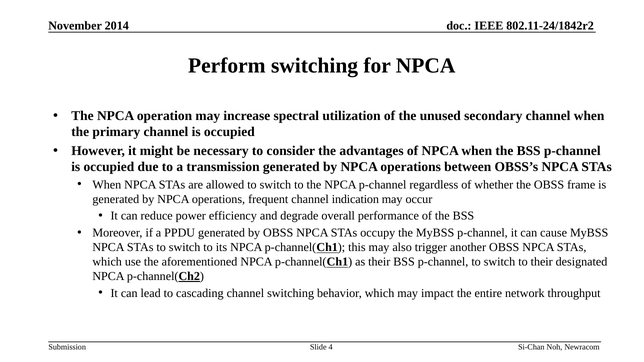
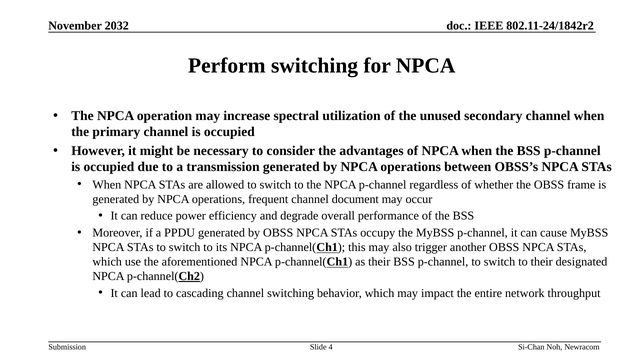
2014: 2014 -> 2032 (117, 26)
indication: indication -> document (355, 199)
